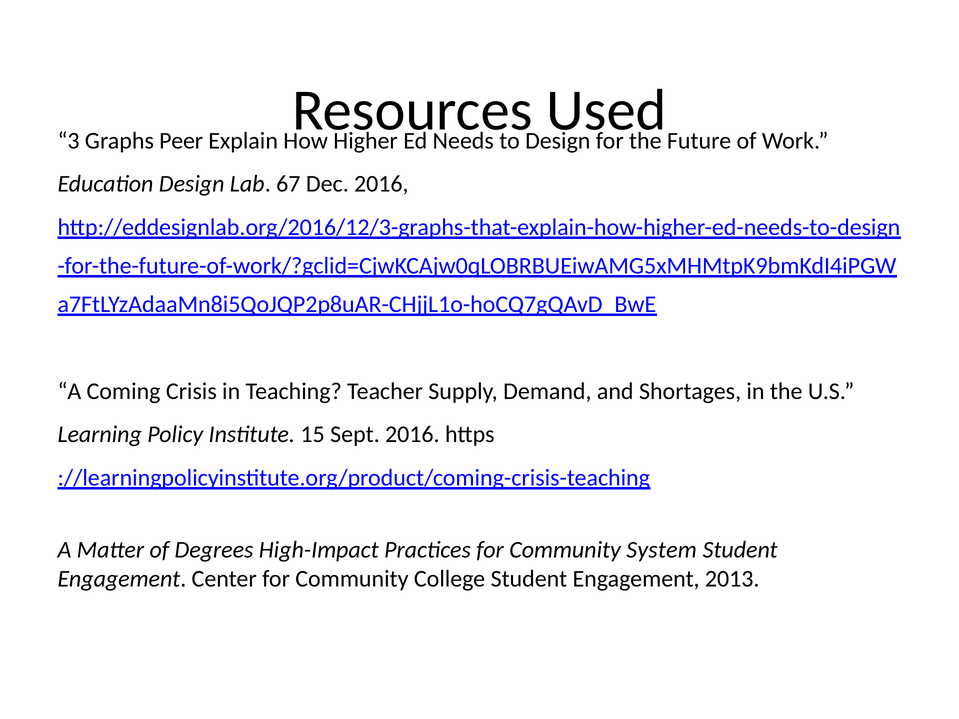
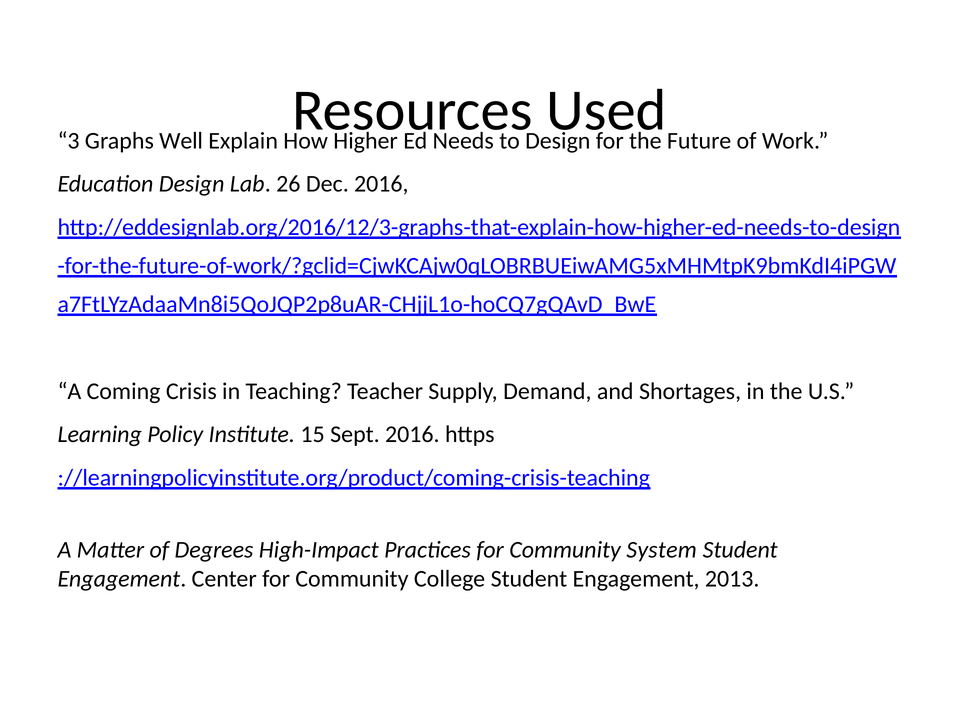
Peer: Peer -> Well (181, 141)
67: 67 -> 26 (288, 184)
